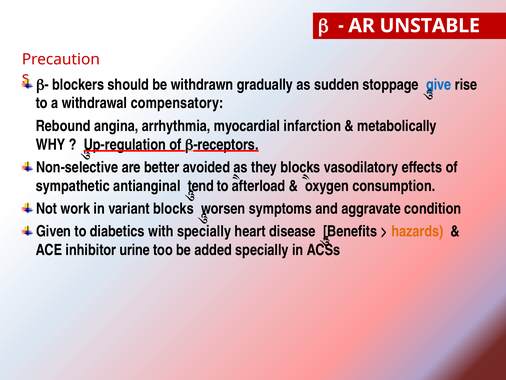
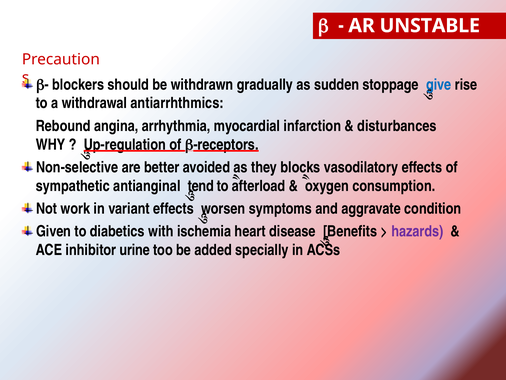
compensatory: compensatory -> antiarrhthmics (177, 103)
metabolically: metabolically -> disturbances (397, 126)
variant blocks: blocks -> effects (174, 208)
with specially: specially -> ischemia (204, 231)
hazards colour: orange -> purple (417, 231)
